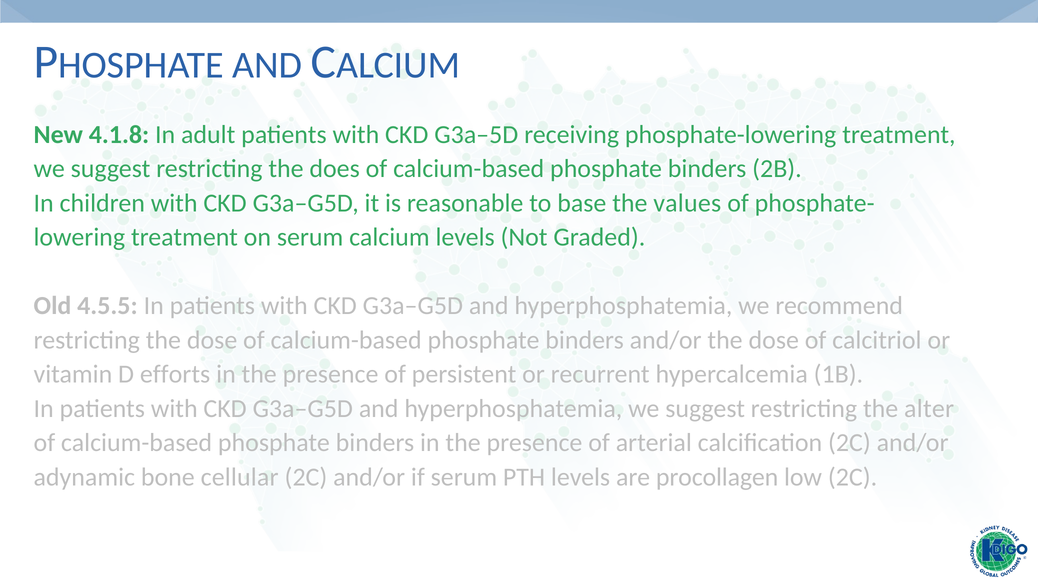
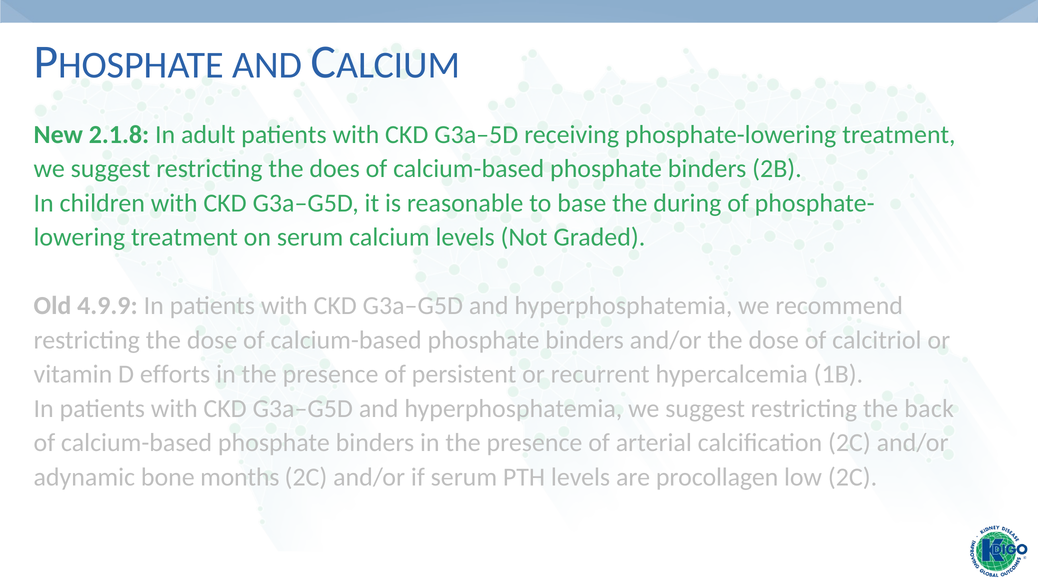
4.1.8: 4.1.8 -> 2.1.8 (119, 135)
values: values -> during (687, 203)
4.5.5: 4.5.5 -> 4.9.9 (107, 306)
alter: alter -> back (929, 409)
cellular: cellular -> months (240, 477)
